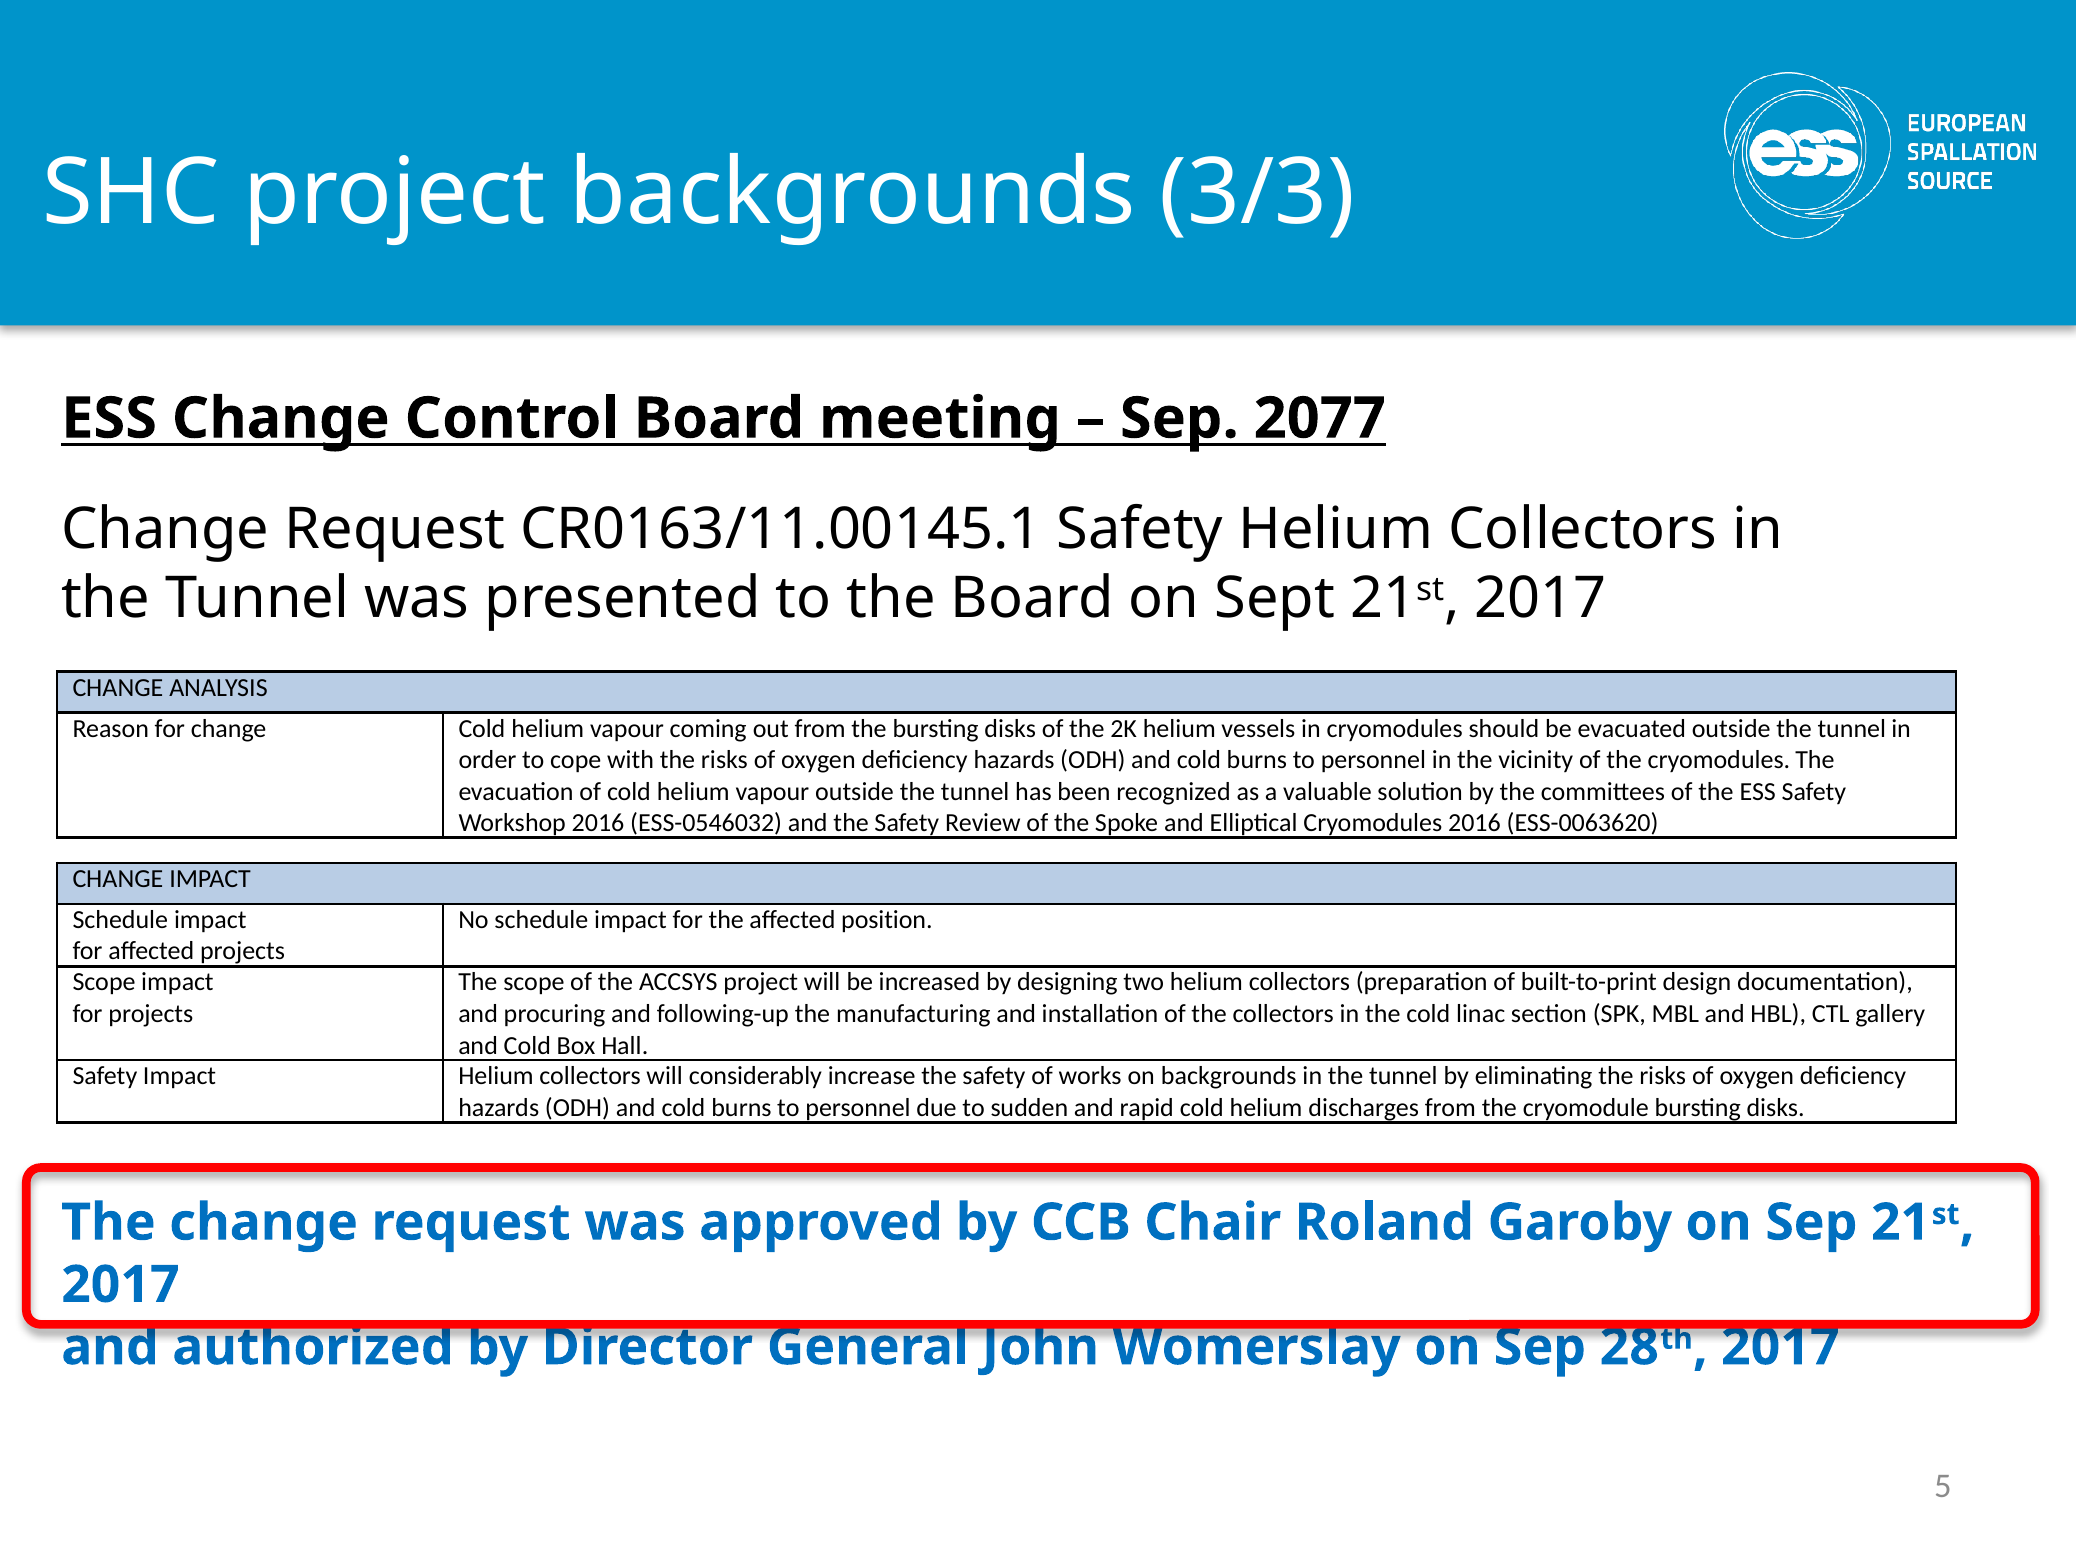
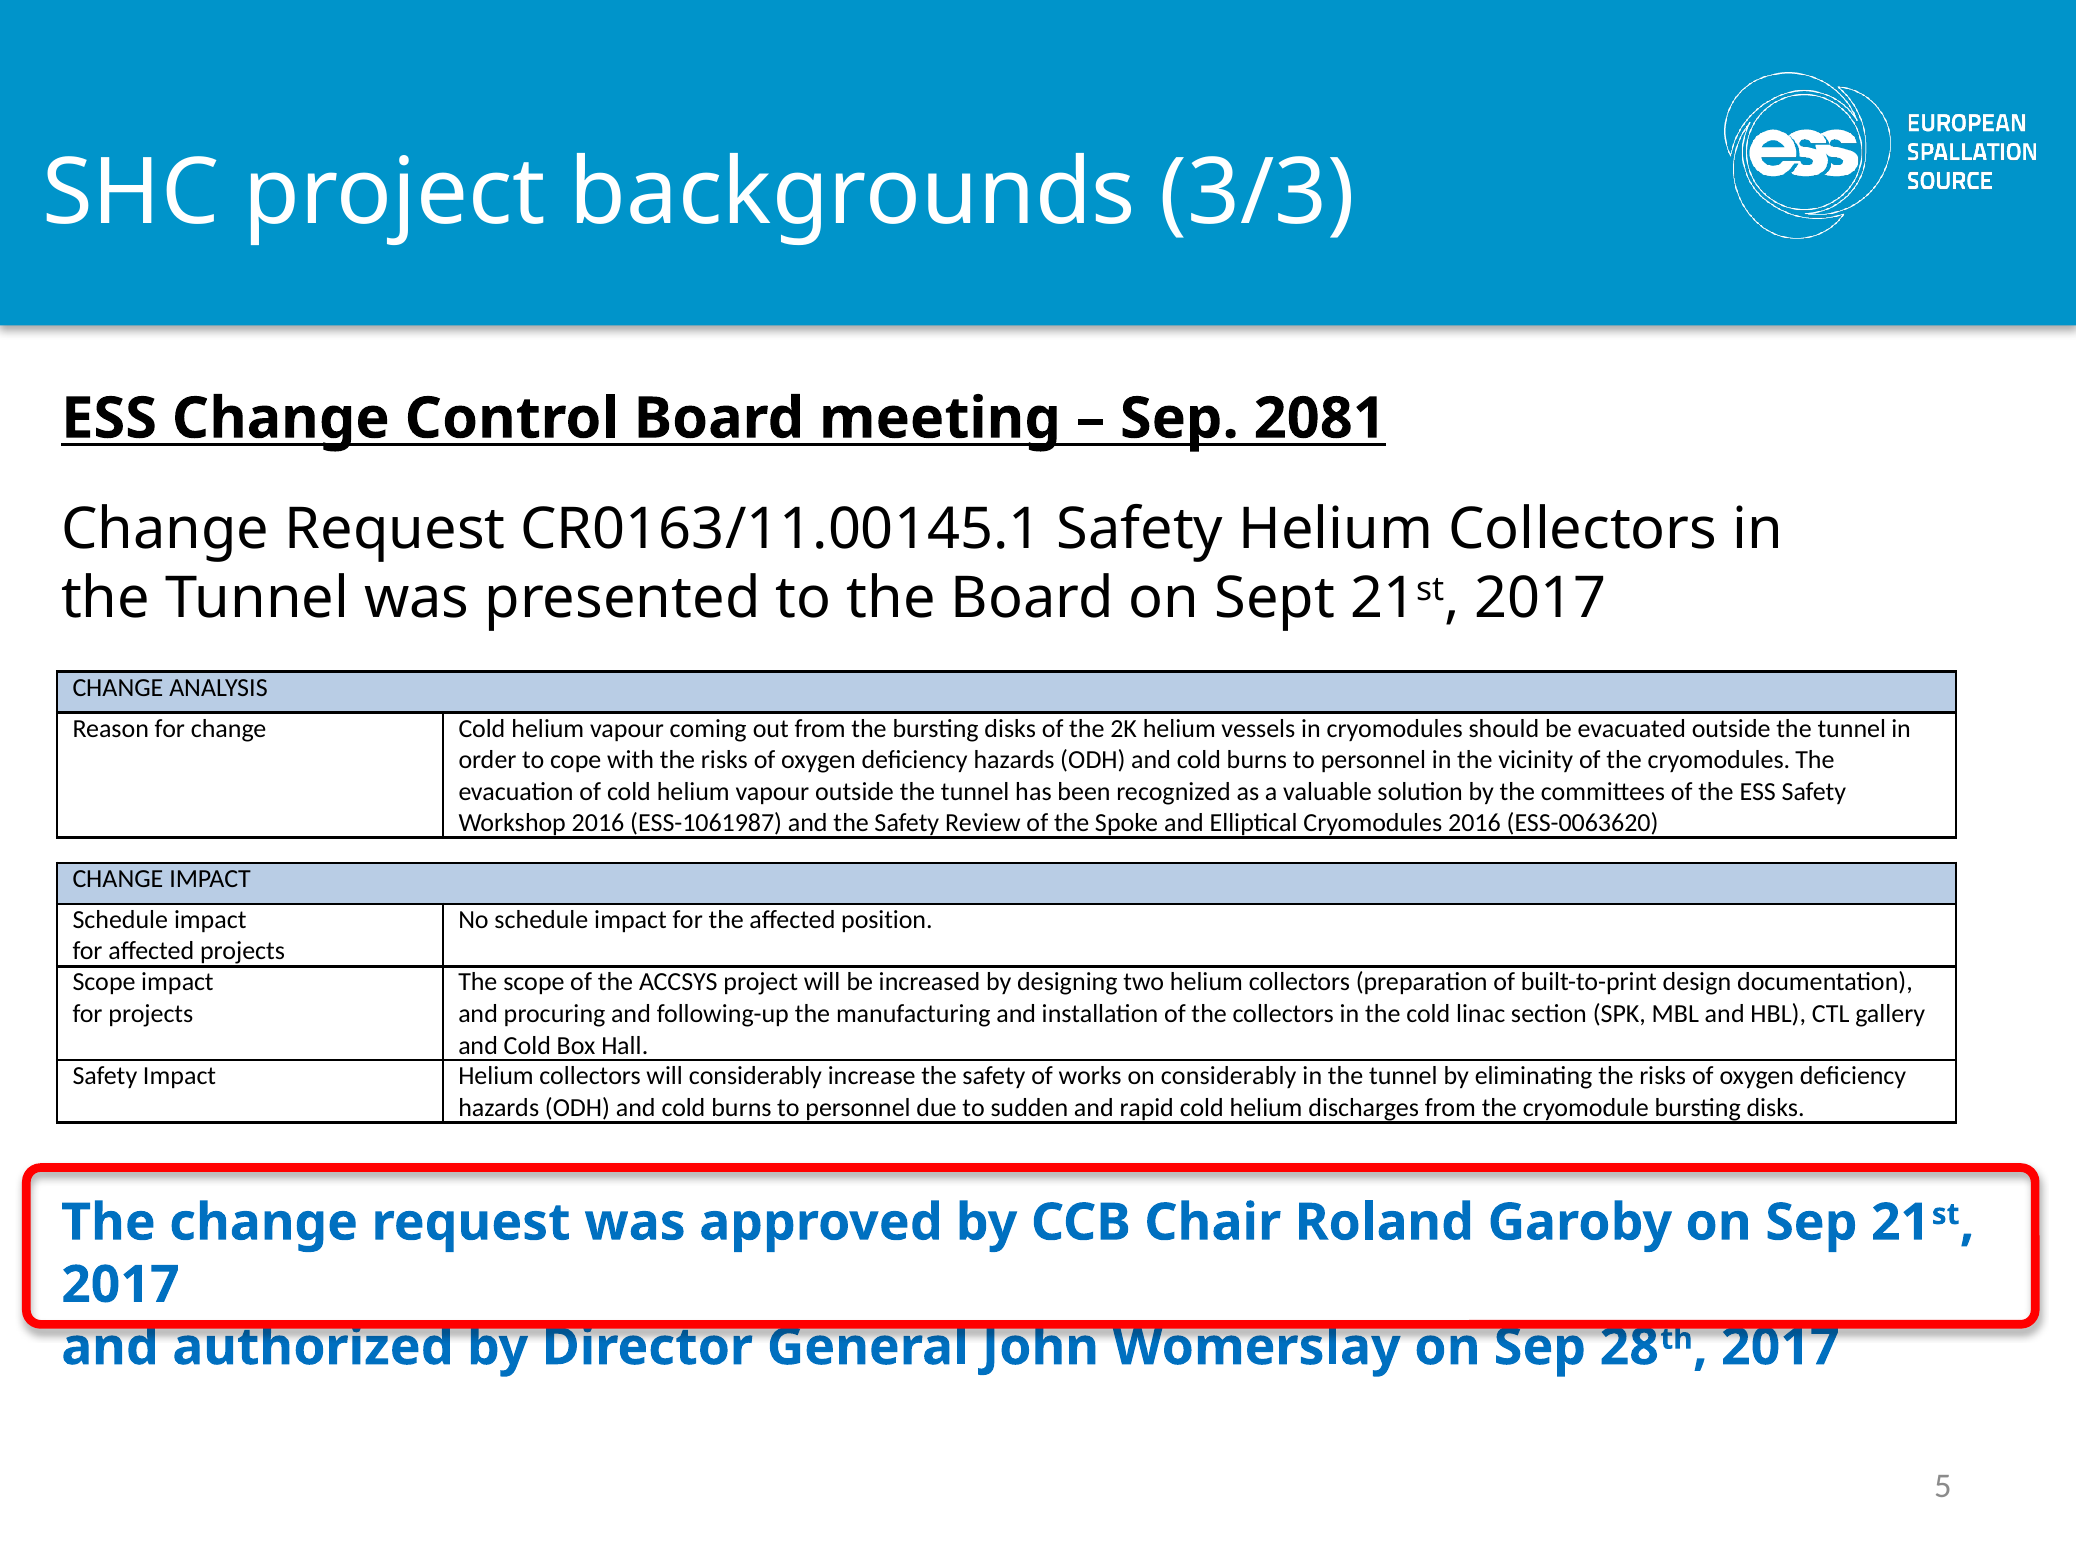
2077: 2077 -> 2081 (1320, 419)
ESS-0546032: ESS-0546032 -> ESS-1061987 (706, 823)
on backgrounds: backgrounds -> considerably (1229, 1076)
